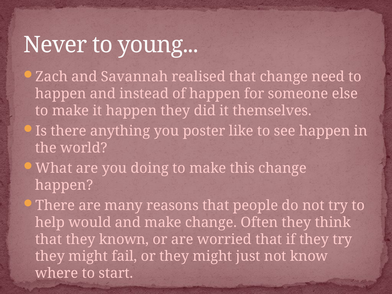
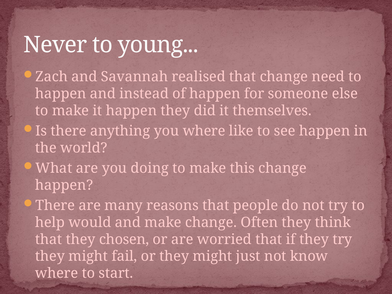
you poster: poster -> where (204, 131)
known: known -> chosen (124, 239)
